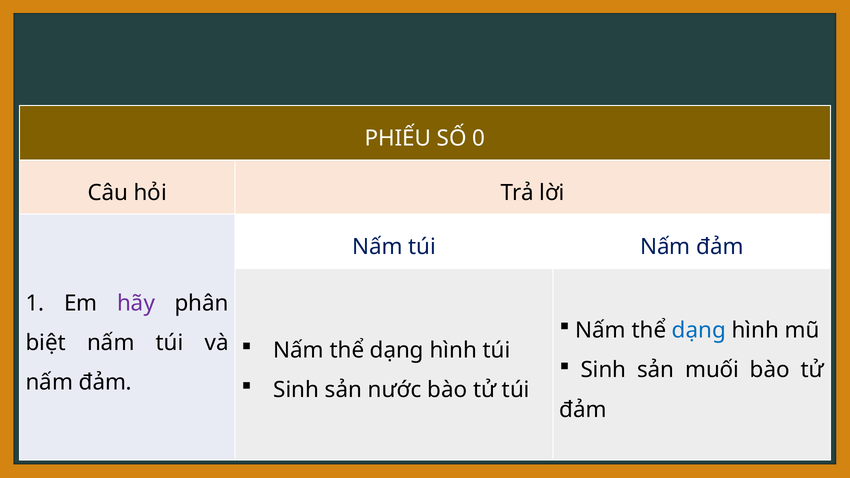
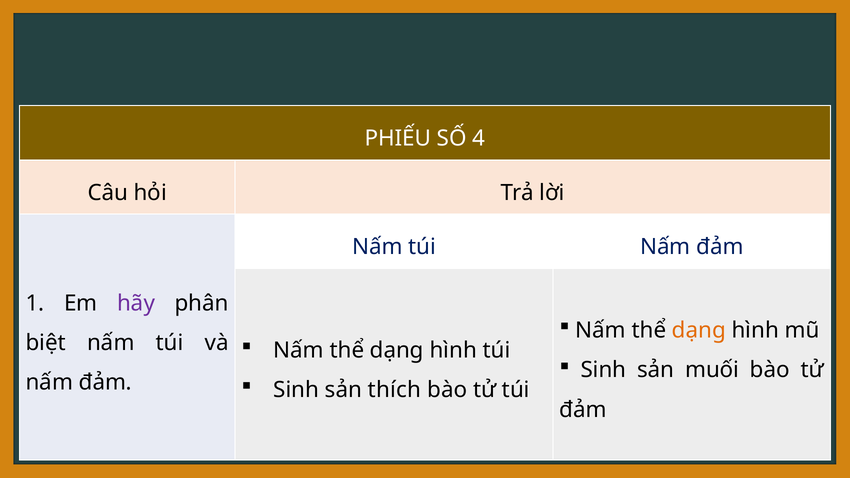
0: 0 -> 4 (479, 139)
dạng colour: blue -> orange (699, 331)
nước: nước -> thích (394, 390)
